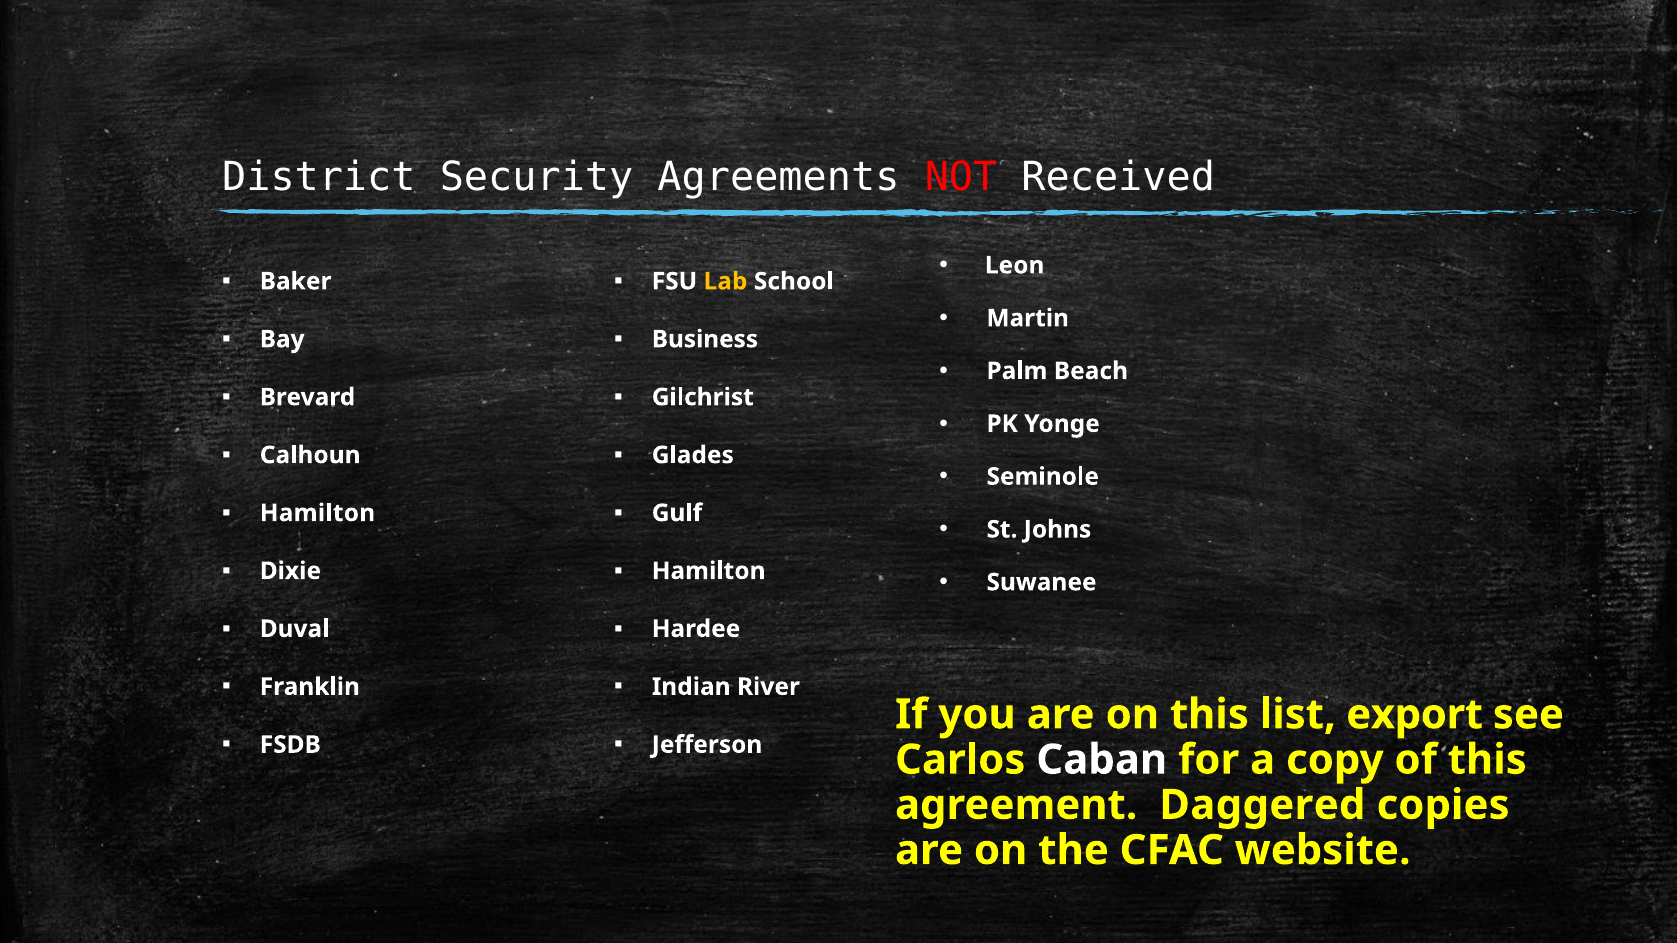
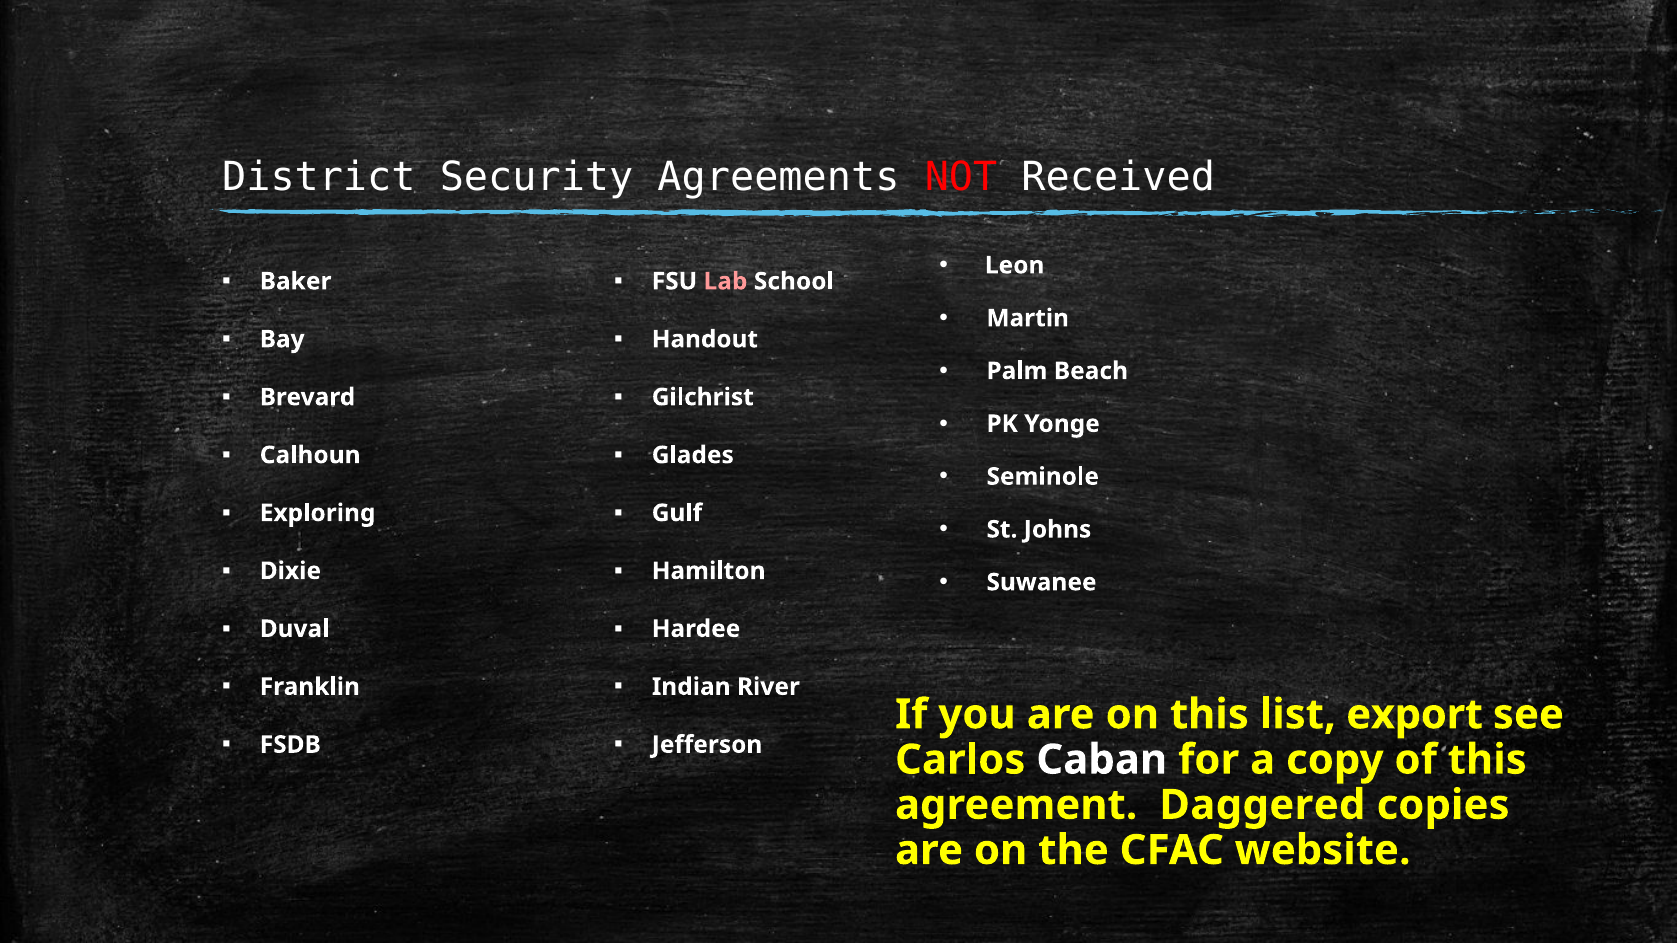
Lab colour: yellow -> pink (726, 281)
Business: Business -> Handout (705, 339)
Hamilton: Hamilton -> Exploring (318, 513)
